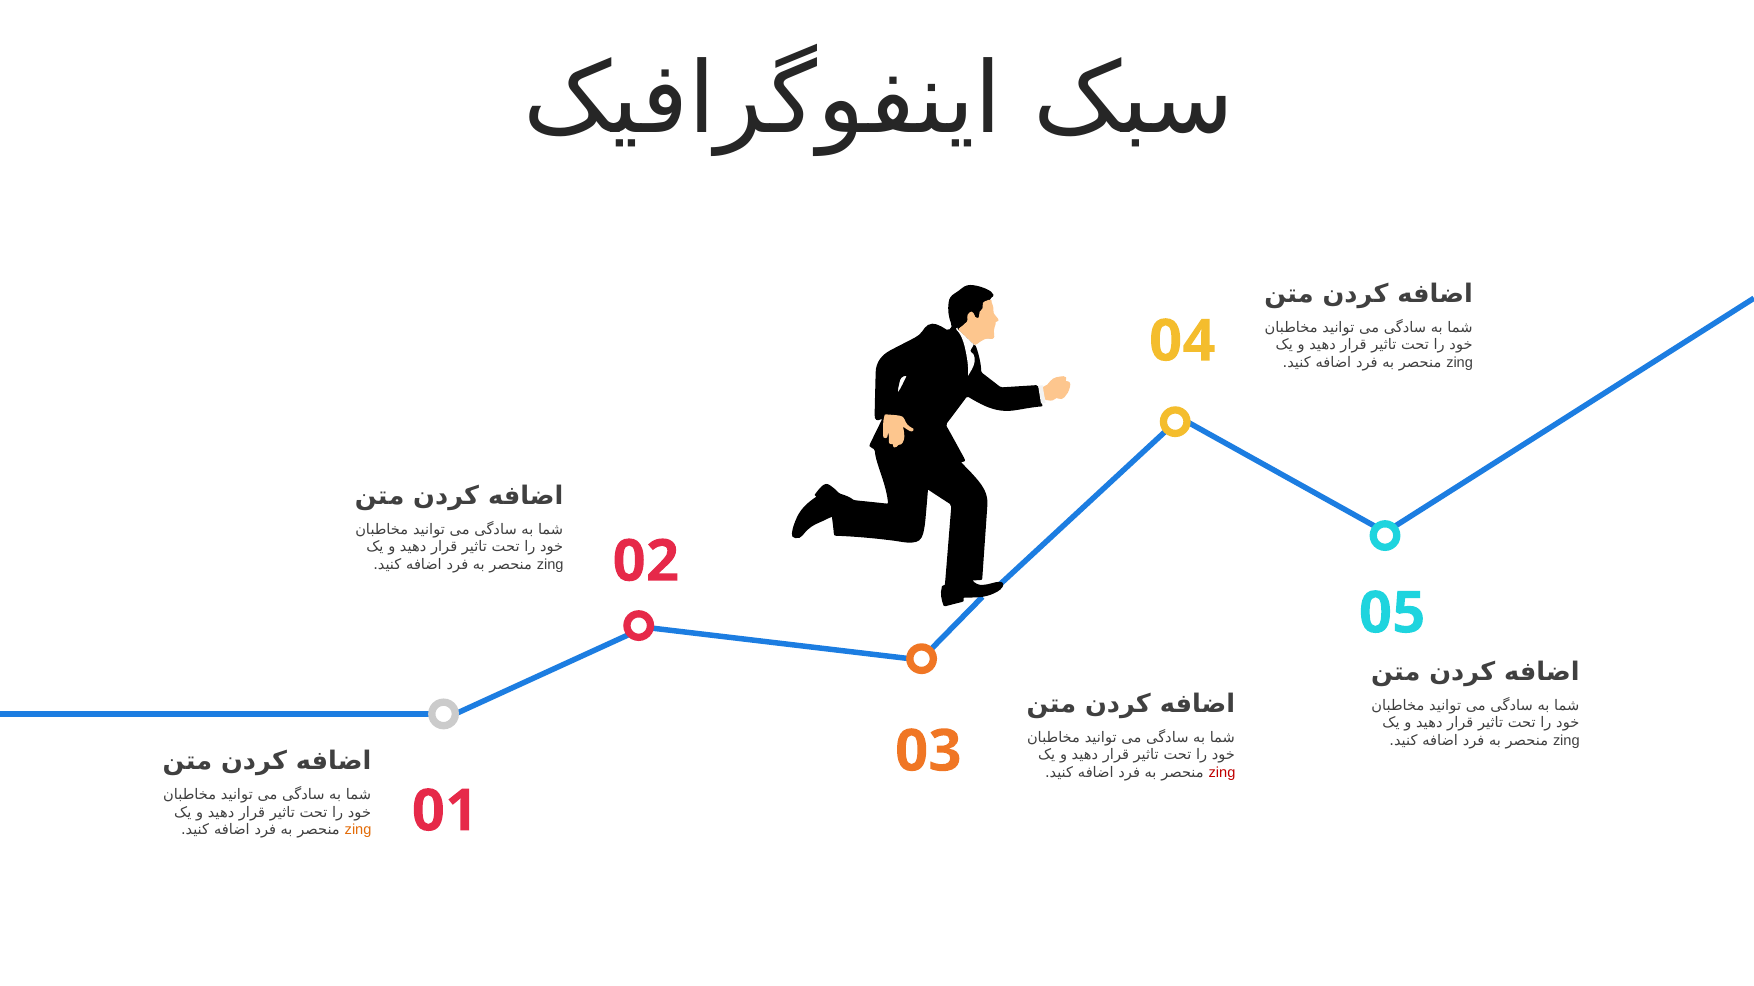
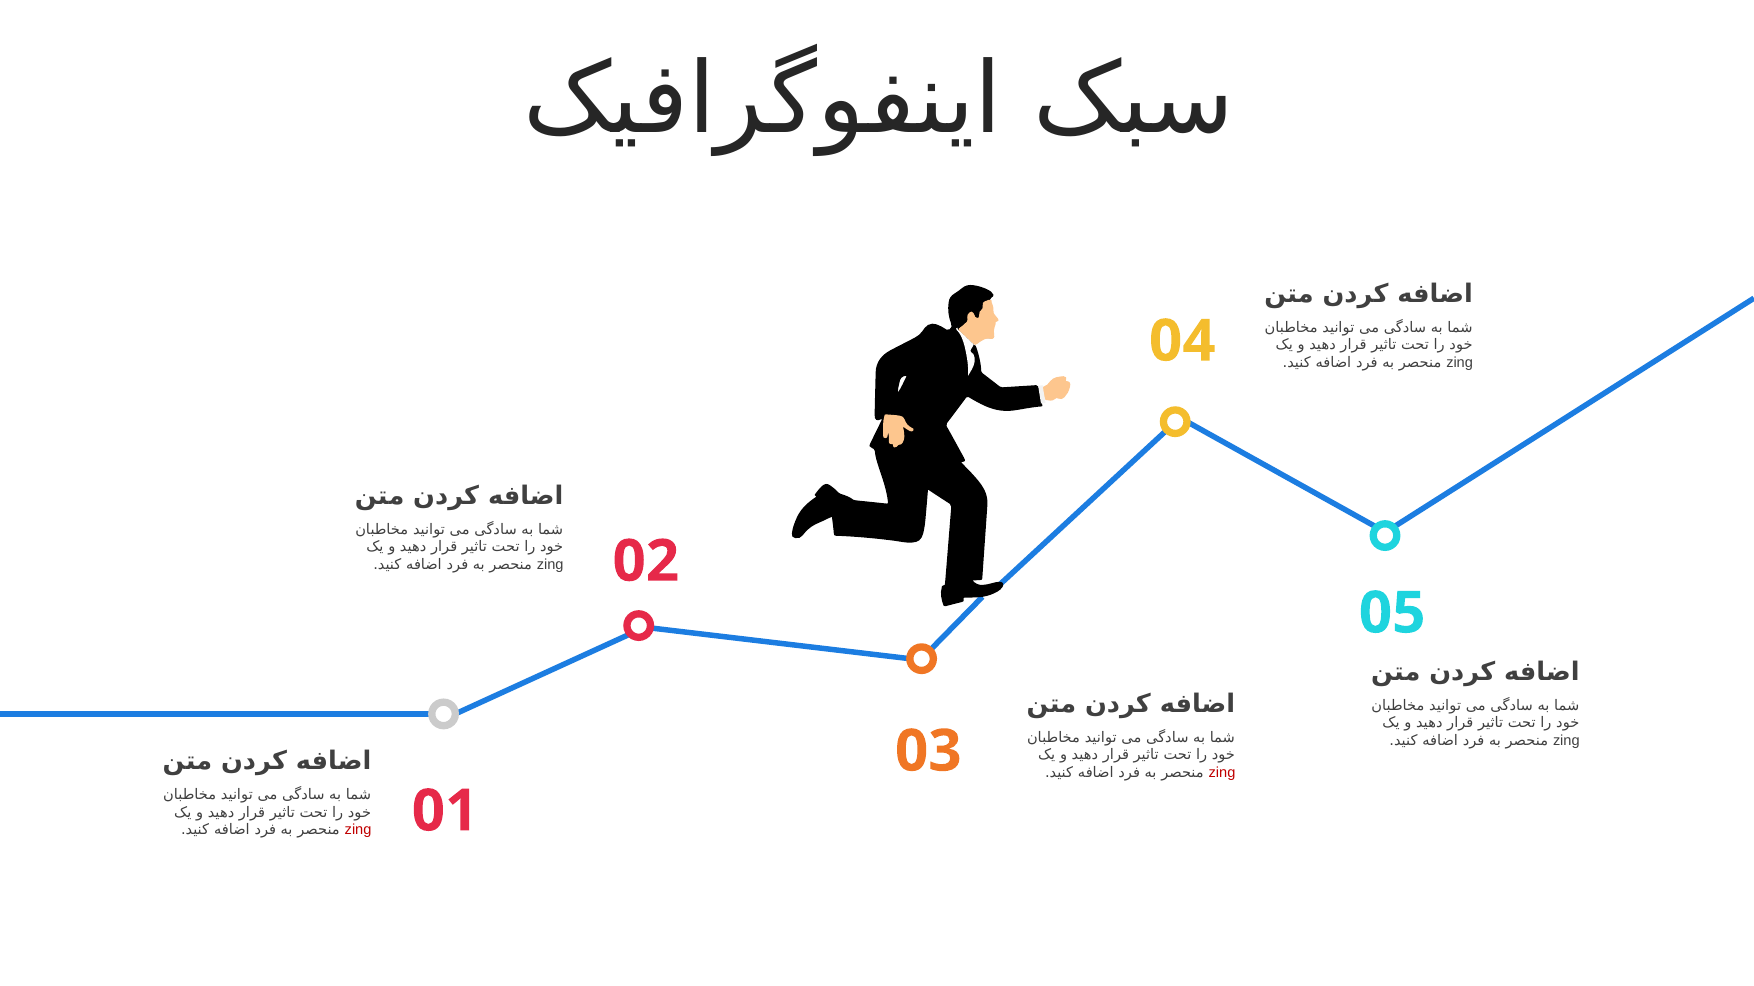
zing colour: orange -> red (358, 830)
